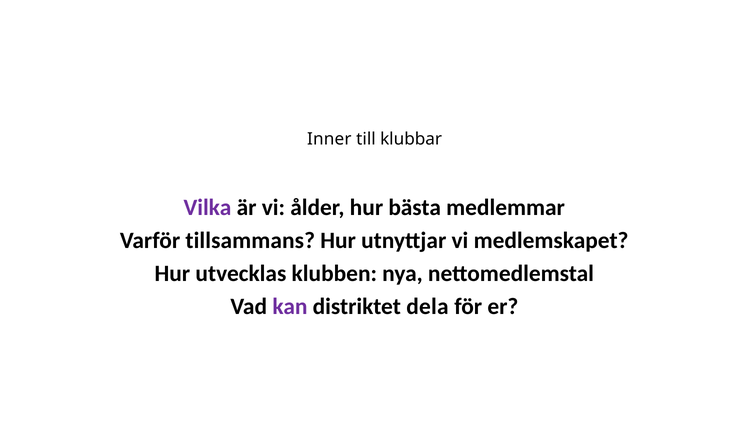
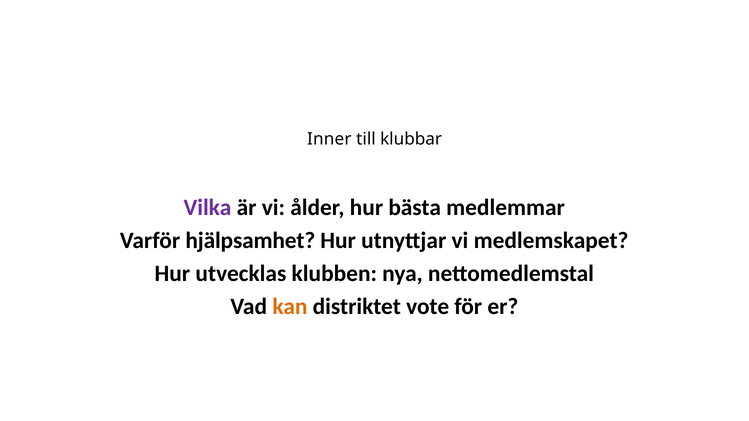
tillsammans: tillsammans -> hjälpsamhet (250, 241)
kan colour: purple -> orange (290, 307)
dela: dela -> vote (428, 307)
